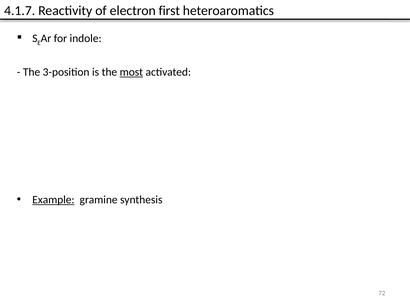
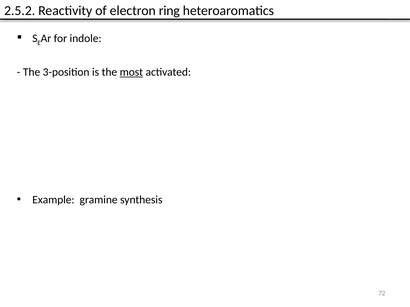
4.1.7: 4.1.7 -> 2.5.2 (20, 11)
first: first -> ring (169, 11)
Example underline: present -> none (53, 200)
